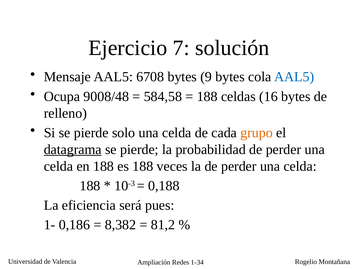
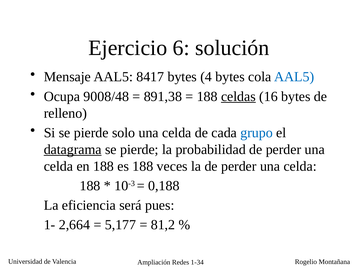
7: 7 -> 6 (181, 48)
6708: 6708 -> 8417 (150, 77)
9: 9 -> 4 (206, 77)
584,58: 584,58 -> 891,38 (163, 96)
celdas underline: none -> present (238, 96)
grupo colour: orange -> blue (257, 132)
0,186: 0,186 -> 2,664 (74, 224)
8,382: 8,382 -> 5,177 (120, 224)
